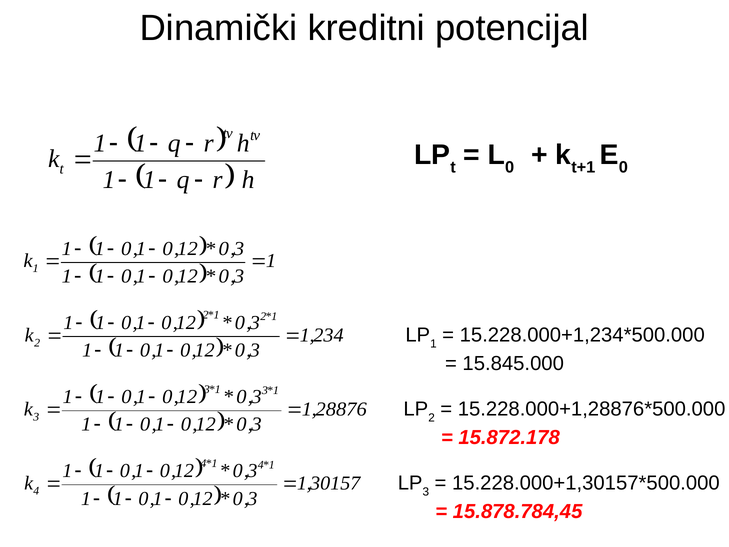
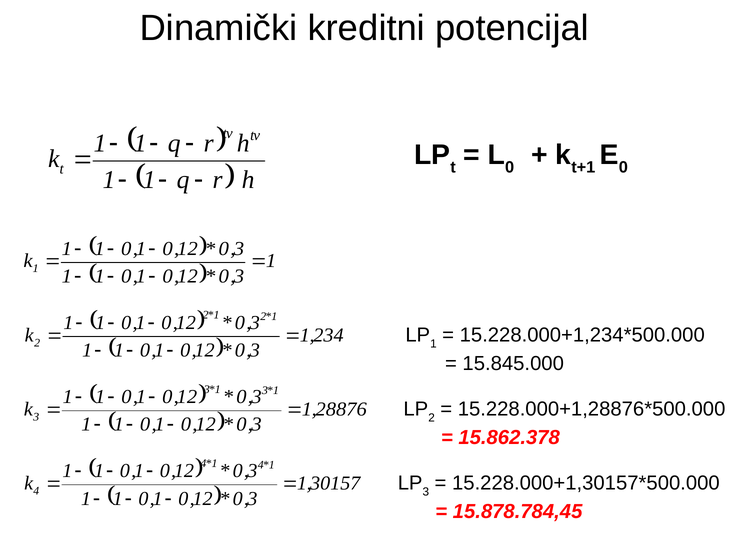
15.872.178: 15.872.178 -> 15.862.378 (509, 437)
